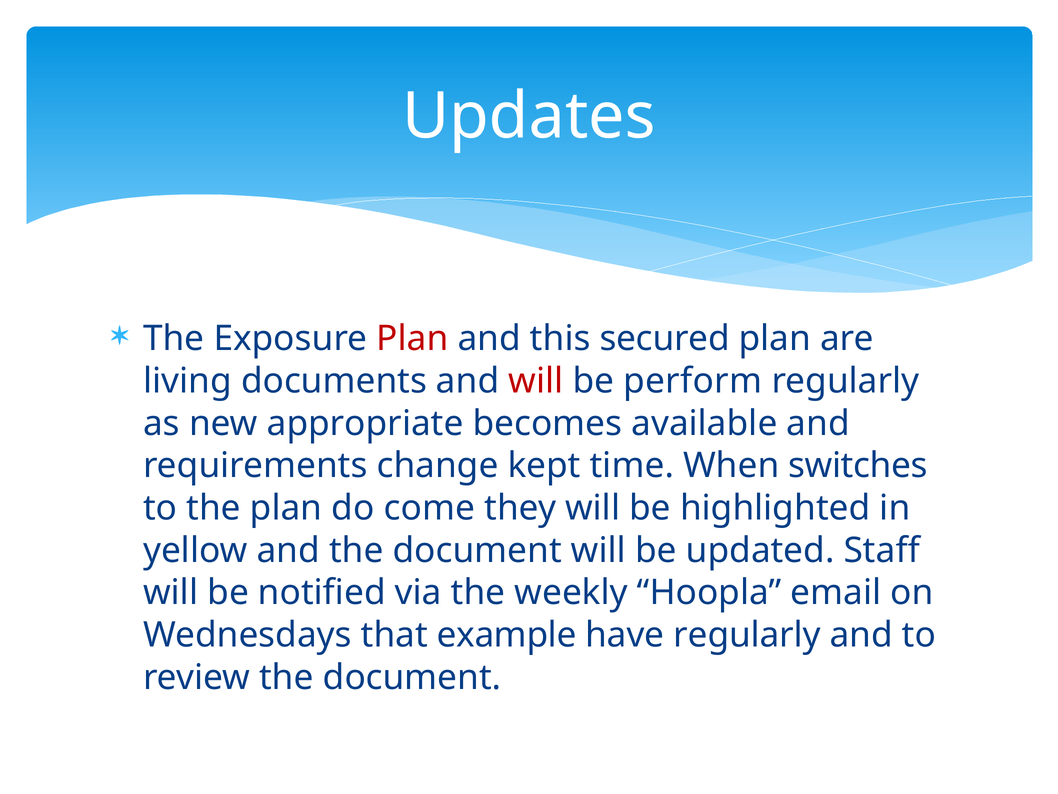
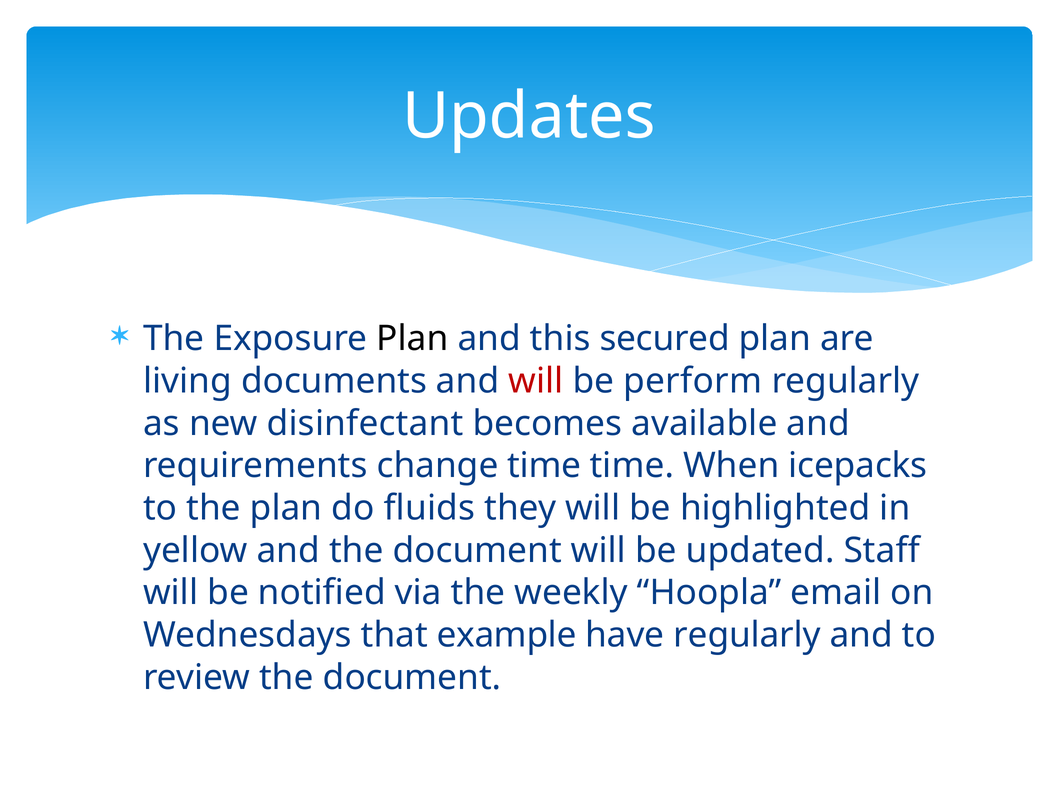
Plan colour: red -> black (412, 338)
appropriate: appropriate -> disinfectant (365, 423)
change kept: kept -> time (544, 465)
switches: switches -> icepacks (858, 465)
come: come -> fluids (429, 508)
